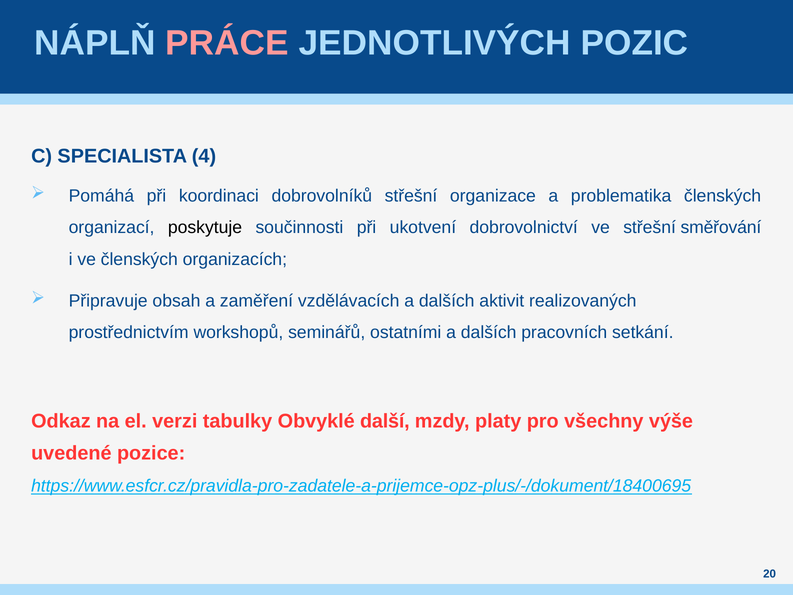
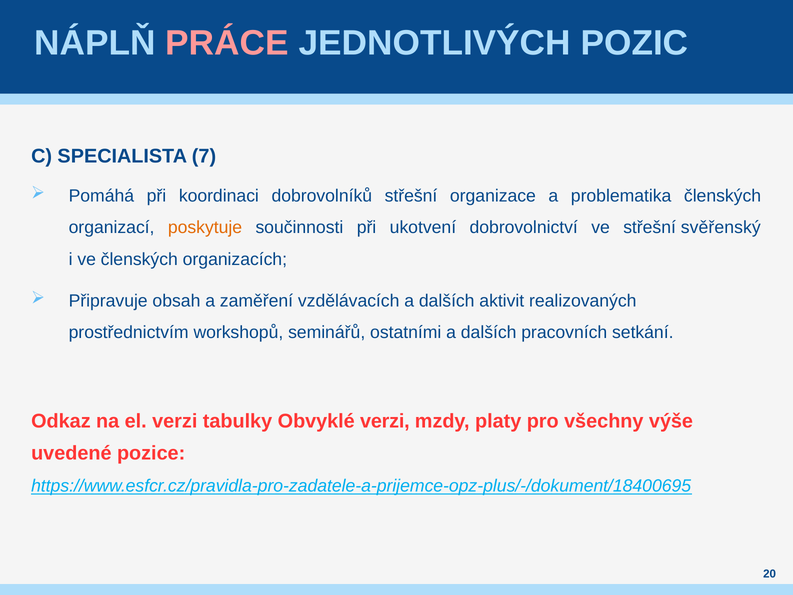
4: 4 -> 7 (204, 156)
poskytuje colour: black -> orange (205, 227)
směřování: směřování -> svěřenský (721, 227)
Obvyklé další: další -> verzi (385, 421)
